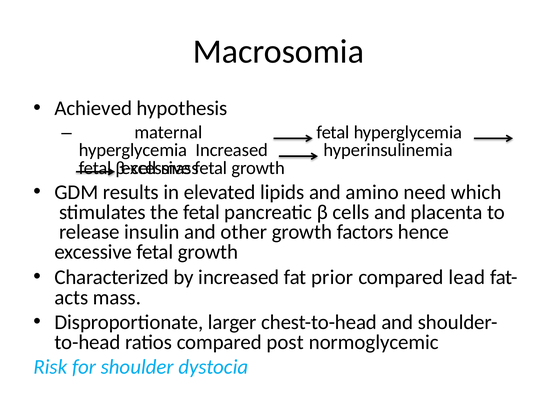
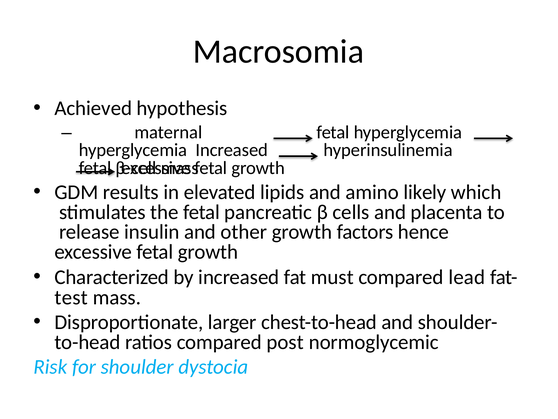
need: need -> likely (425, 192)
prior: prior -> must (332, 277)
acts: acts -> test (71, 297)
